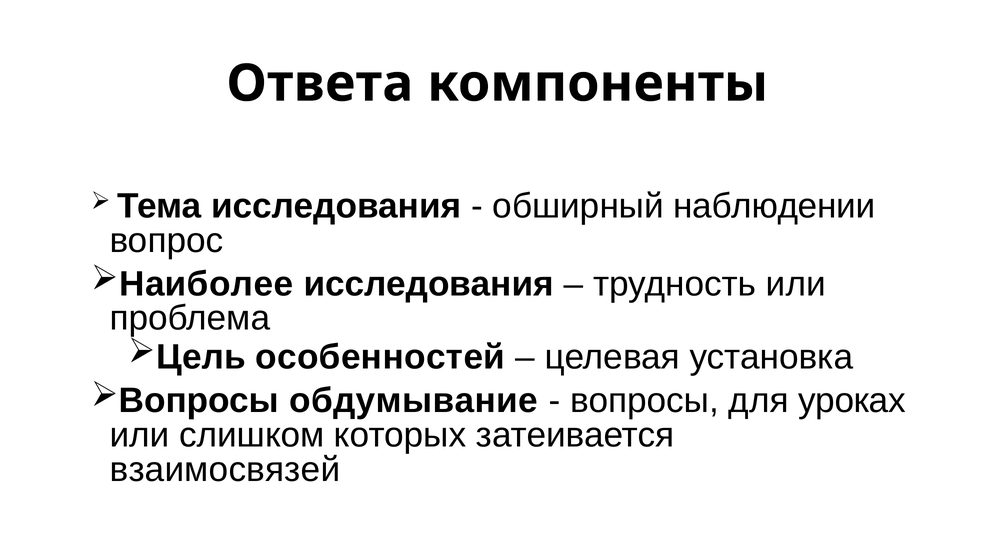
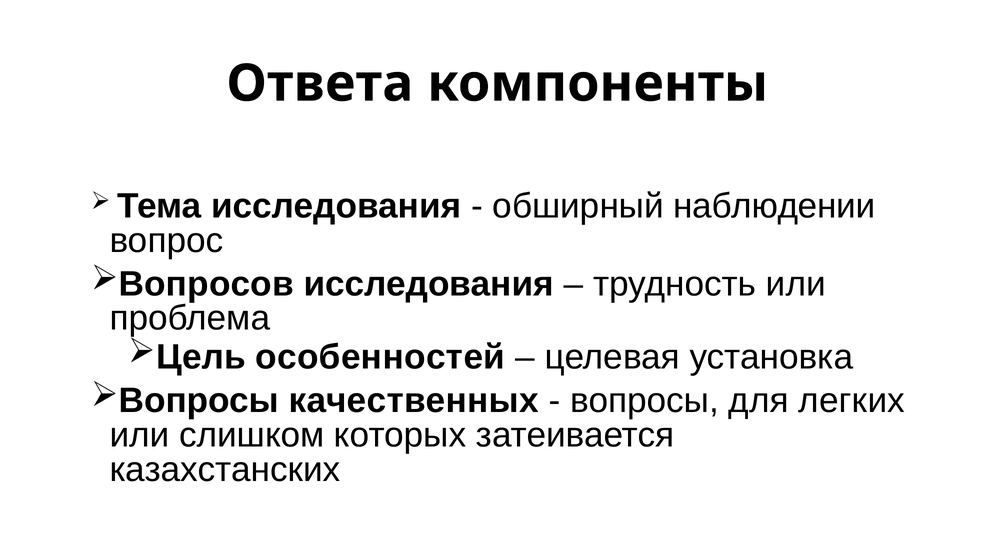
Наиболее: Наиболее -> Вопросов (206, 284)
обдумывание: обдумывание -> качественных (414, 401)
уроках: уроках -> легких (852, 401)
взаимосвязей: взаимосвязей -> казахстанских (225, 469)
